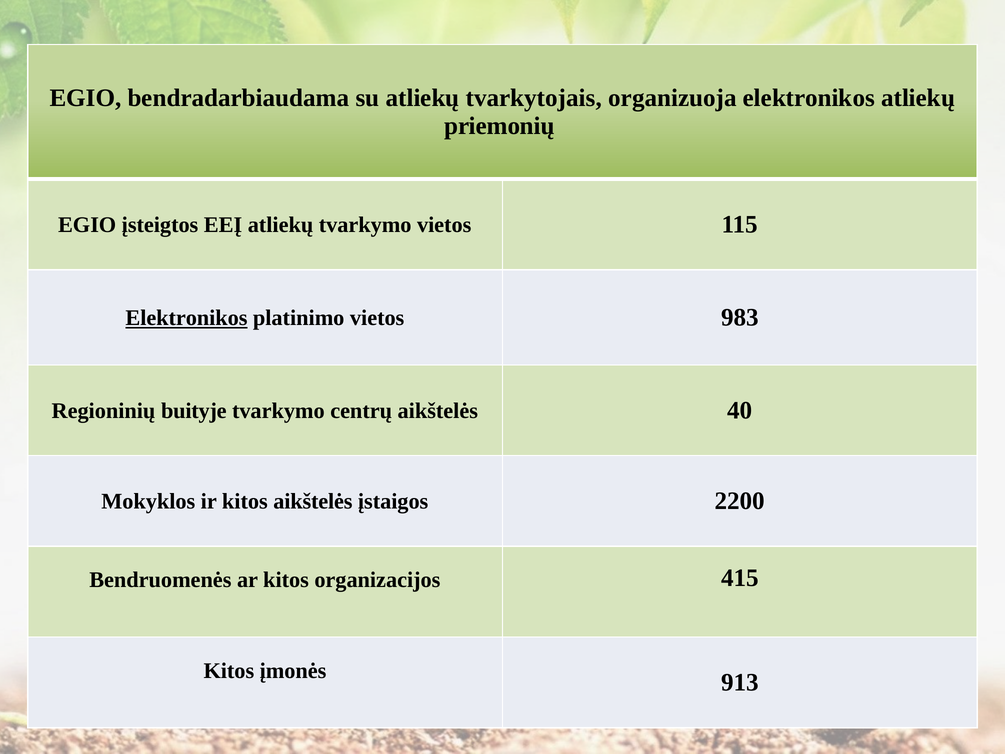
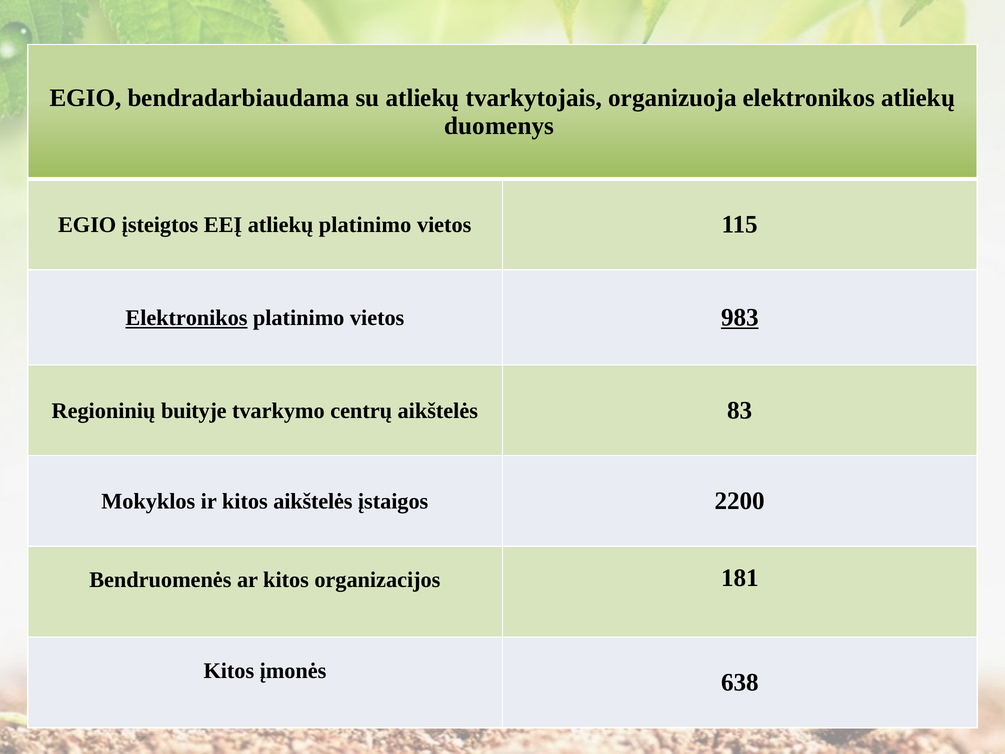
priemonių: priemonių -> duomenys (499, 126)
atliekų tvarkymo: tvarkymo -> platinimo (365, 225)
983 underline: none -> present (740, 317)
40: 40 -> 83 (740, 410)
415: 415 -> 181 (740, 578)
913: 913 -> 638 (740, 682)
